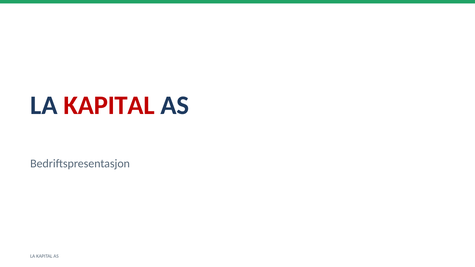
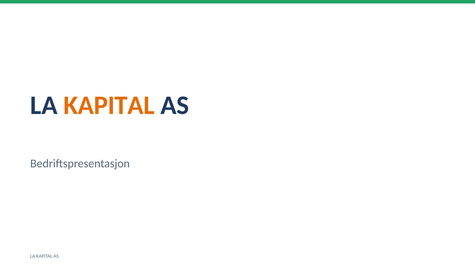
KAPITAL colour: red -> orange (109, 105)
